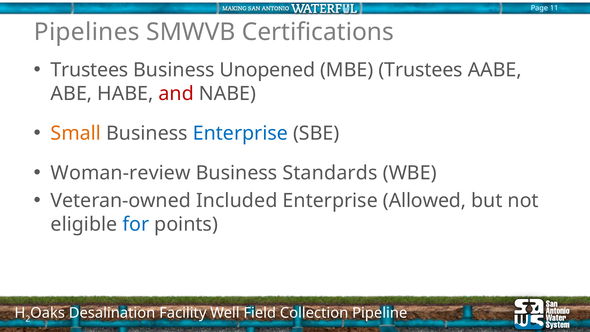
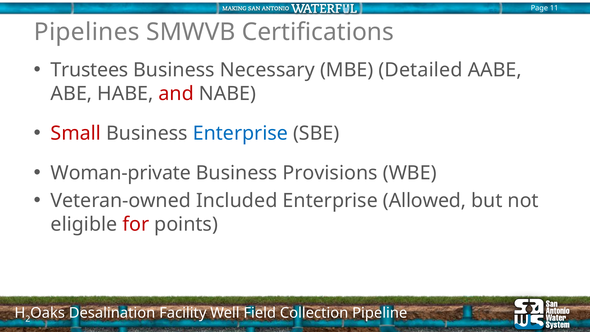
Unopened: Unopened -> Necessary (267, 70)
MBE Trustees: Trustees -> Detailed (420, 70)
Small colour: orange -> red (76, 133)
Woman-review: Woman-review -> Woman-private (121, 173)
Standards: Standards -> Provisions (330, 173)
for colour: blue -> red (136, 224)
